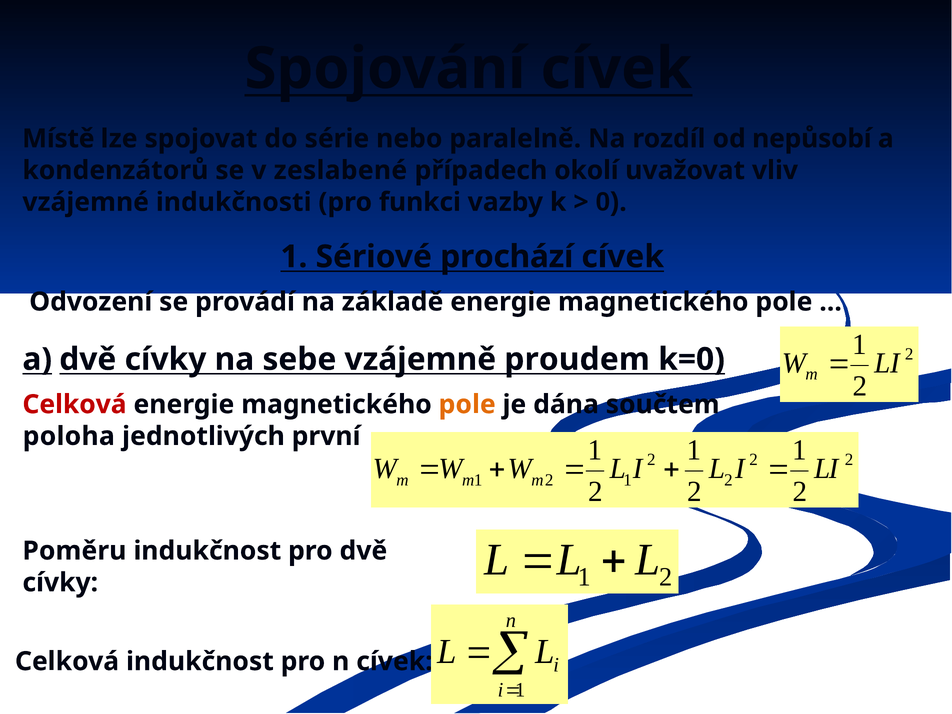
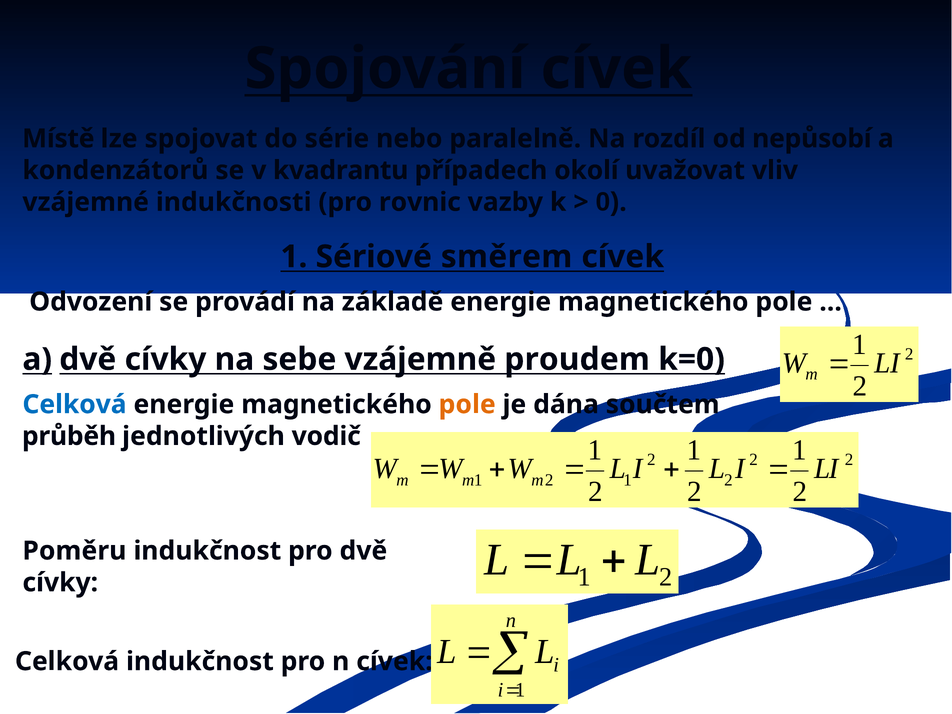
zeslabené: zeslabené -> kvadrantu (341, 170)
funkci: funkci -> rovnic (420, 202)
prochází: prochází -> směrem (507, 257)
Celková colour: red -> blue (74, 404)
poloha: poloha -> průběh (69, 436)
první: první -> vodič (326, 436)
